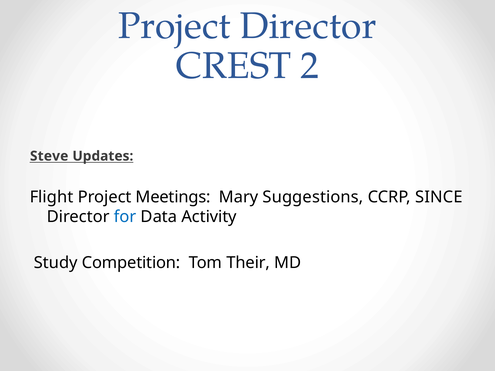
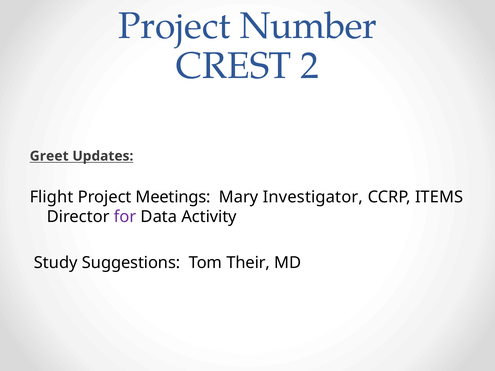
Project Director: Director -> Number (308, 26)
Steve: Steve -> Greet (49, 156)
Suggestions: Suggestions -> Investigator (313, 197)
SINCE: SINCE -> ITEMS (439, 197)
for colour: blue -> purple (125, 217)
Competition: Competition -> Suggestions (131, 263)
